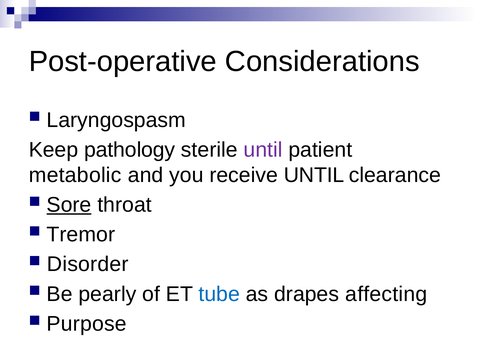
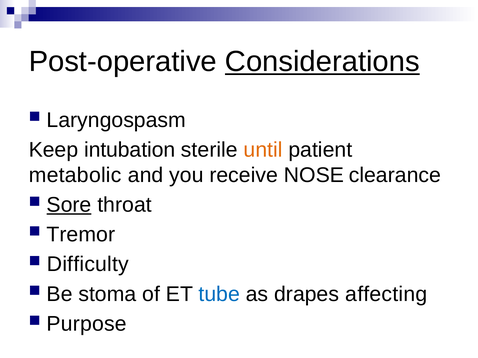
Considerations underline: none -> present (322, 62)
pathology: pathology -> intubation (130, 150)
until colour: purple -> orange (263, 150)
receive UNTIL: UNTIL -> NOSE (314, 175)
Disorder: Disorder -> Difficulty (88, 265)
pearly: pearly -> stoma (107, 294)
